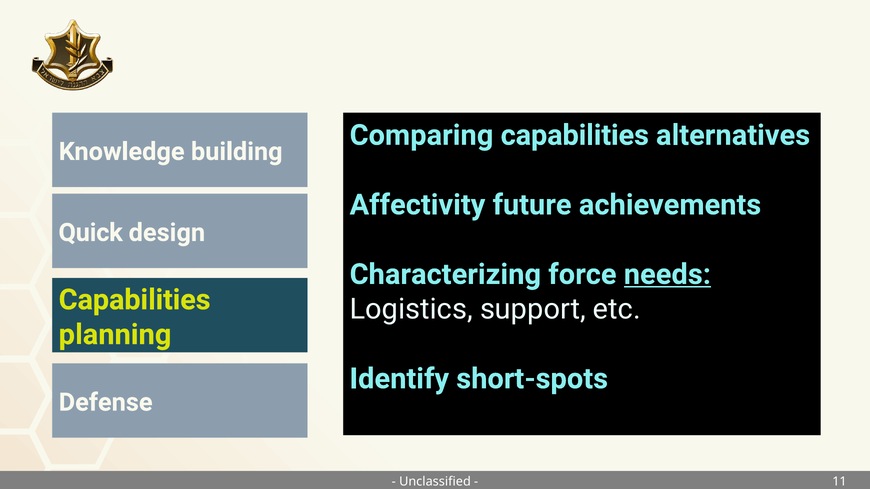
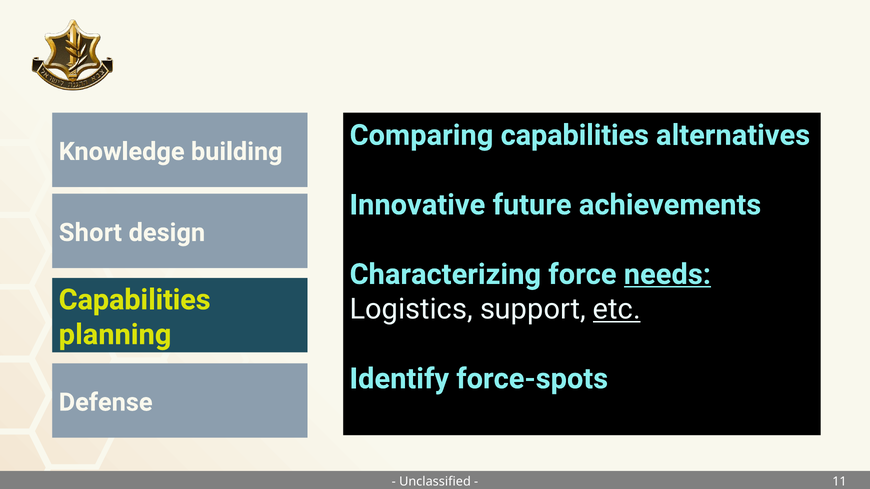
Affectivity: Affectivity -> Innovative (417, 205)
Quick: Quick -> Short (90, 233)
etc underline: none -> present (617, 309)
short-spots: short-spots -> force-spots (532, 379)
